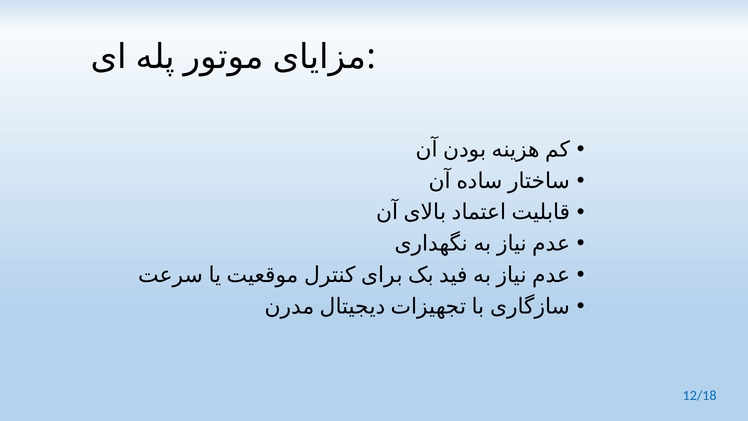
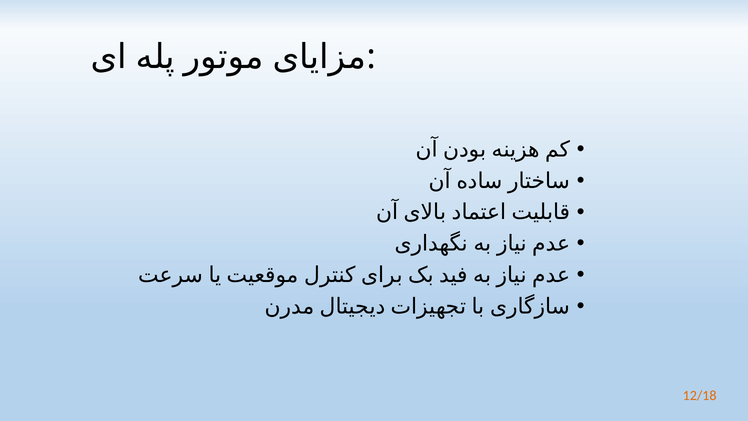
12/18 colour: blue -> orange (700, 395)
